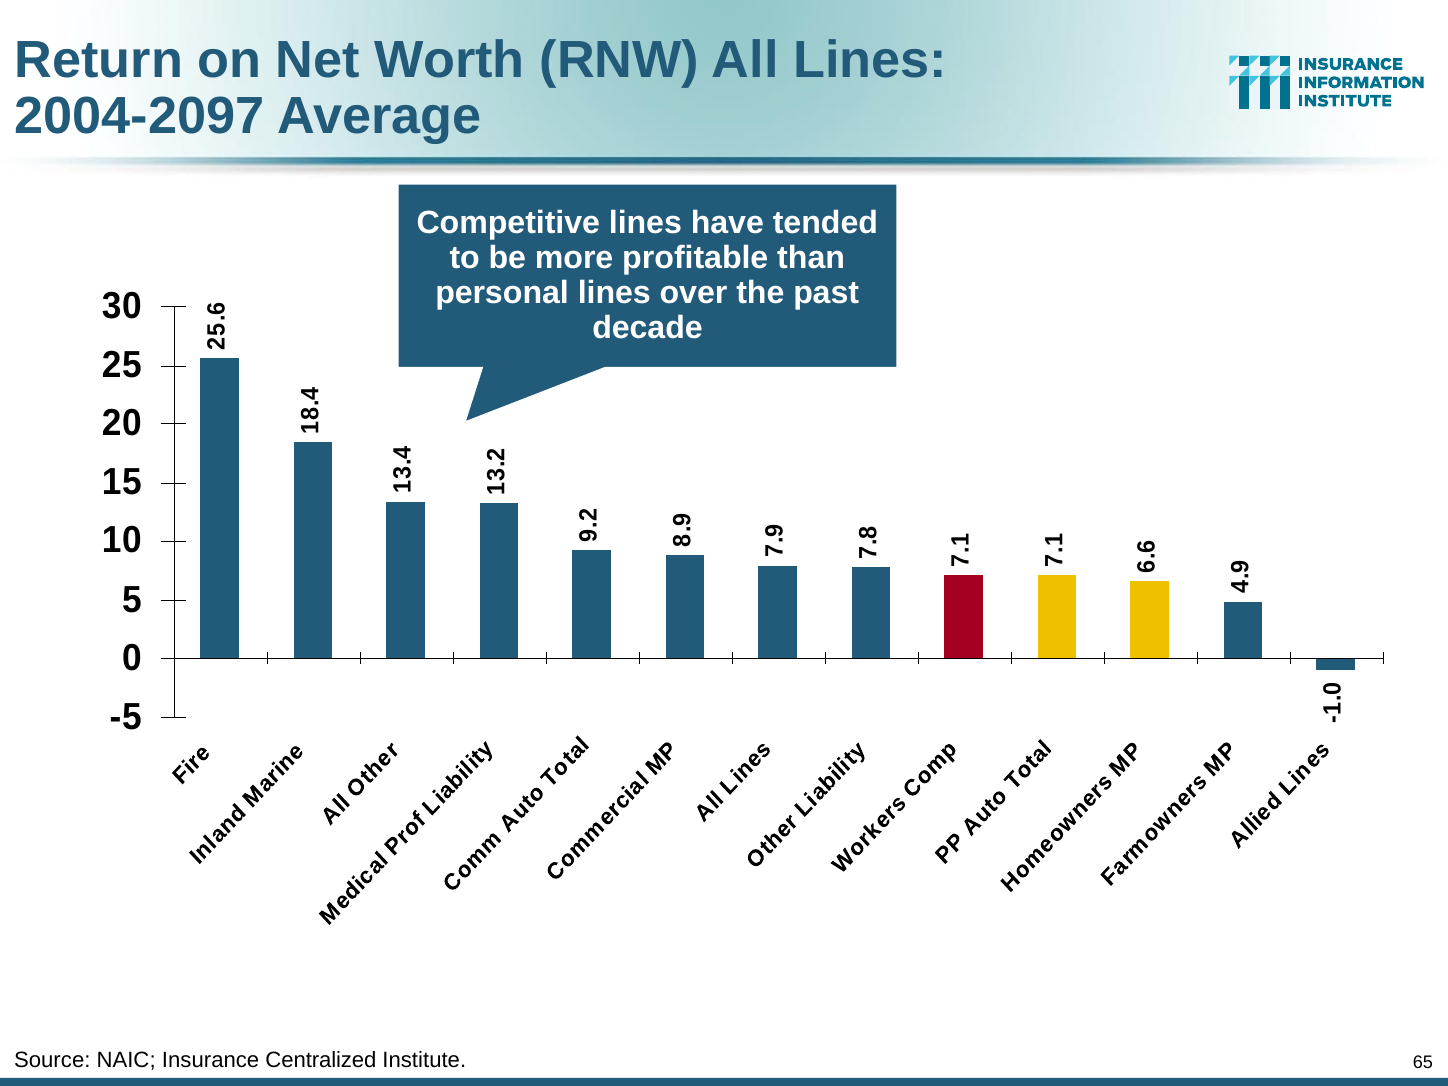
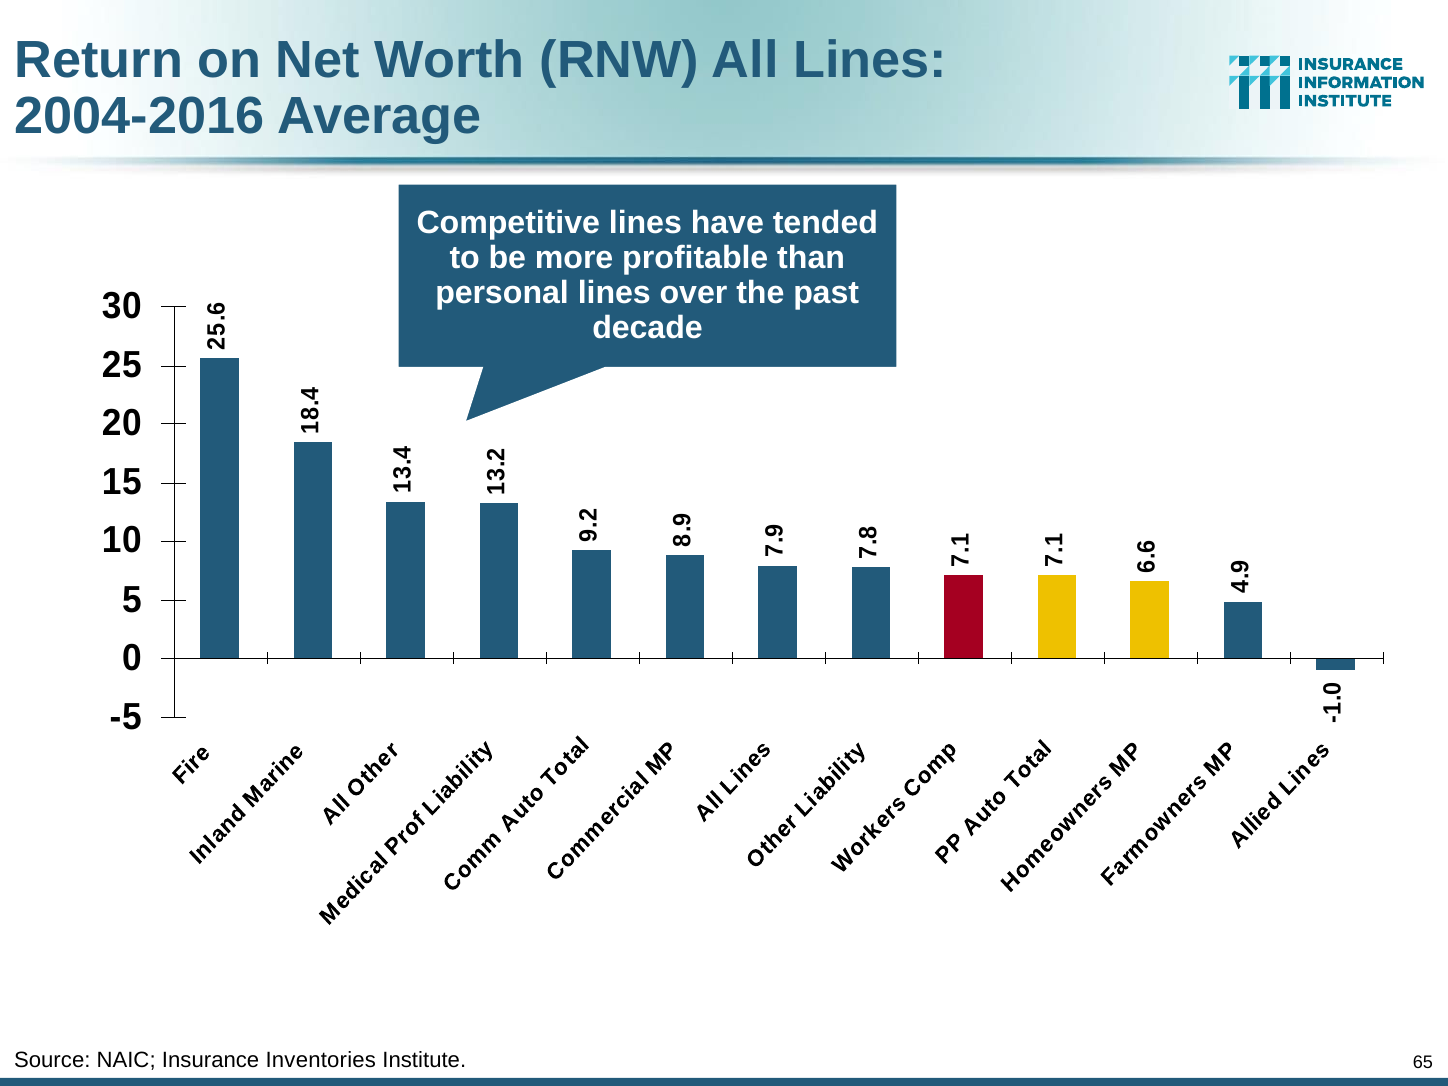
2004-2097: 2004-2097 -> 2004-2016 (140, 117)
Centralized: Centralized -> Inventories (321, 1060)
